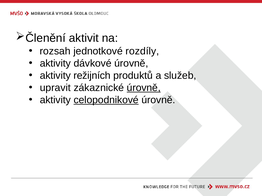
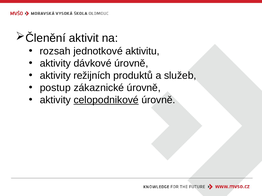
rozdíly: rozdíly -> aktivitu (142, 51)
upravit: upravit -> postup (55, 88)
úrovně underline: present -> none (144, 88)
